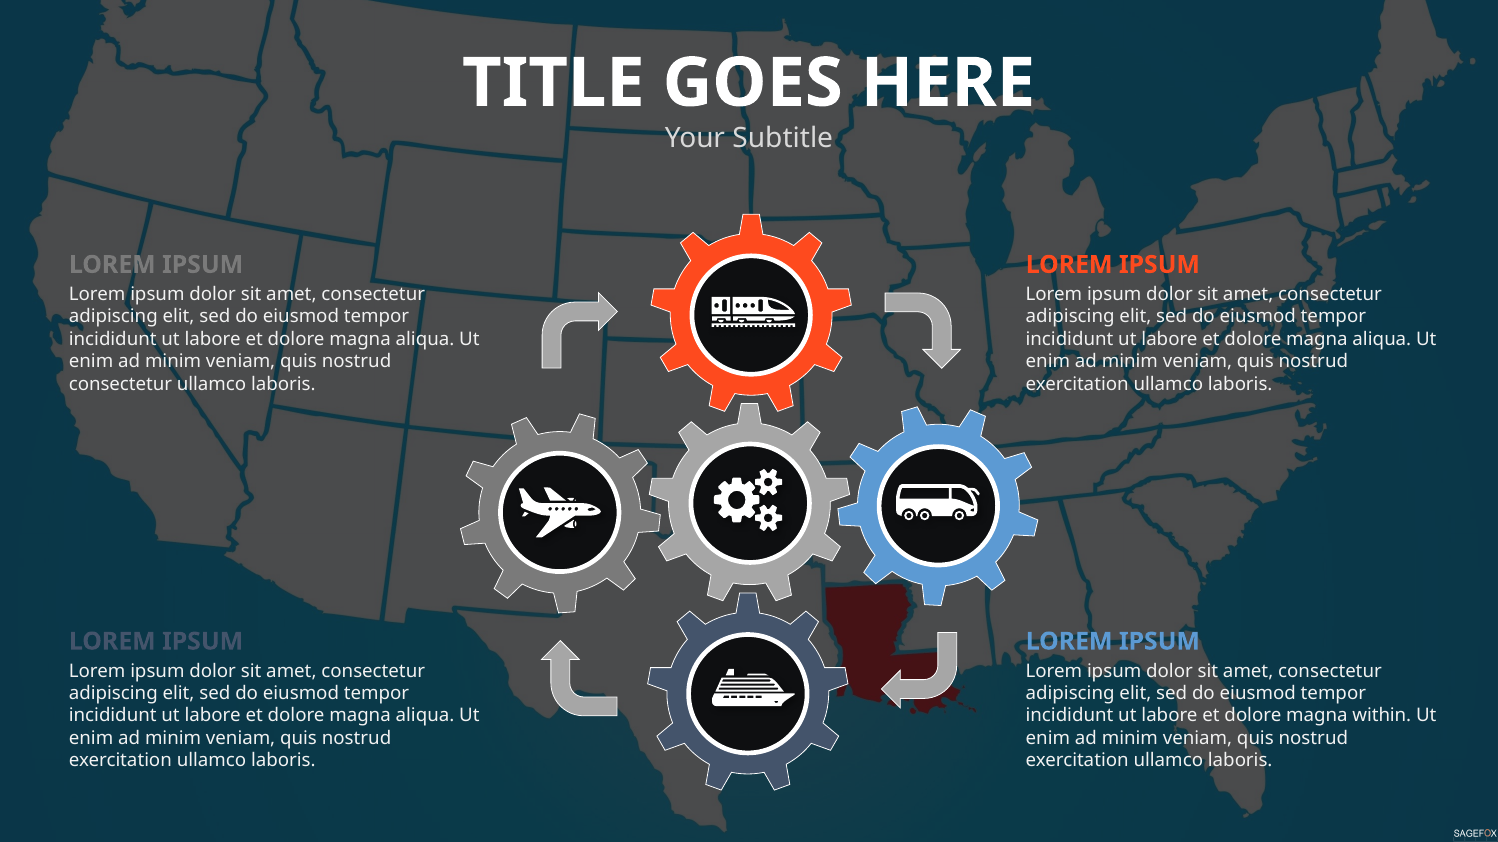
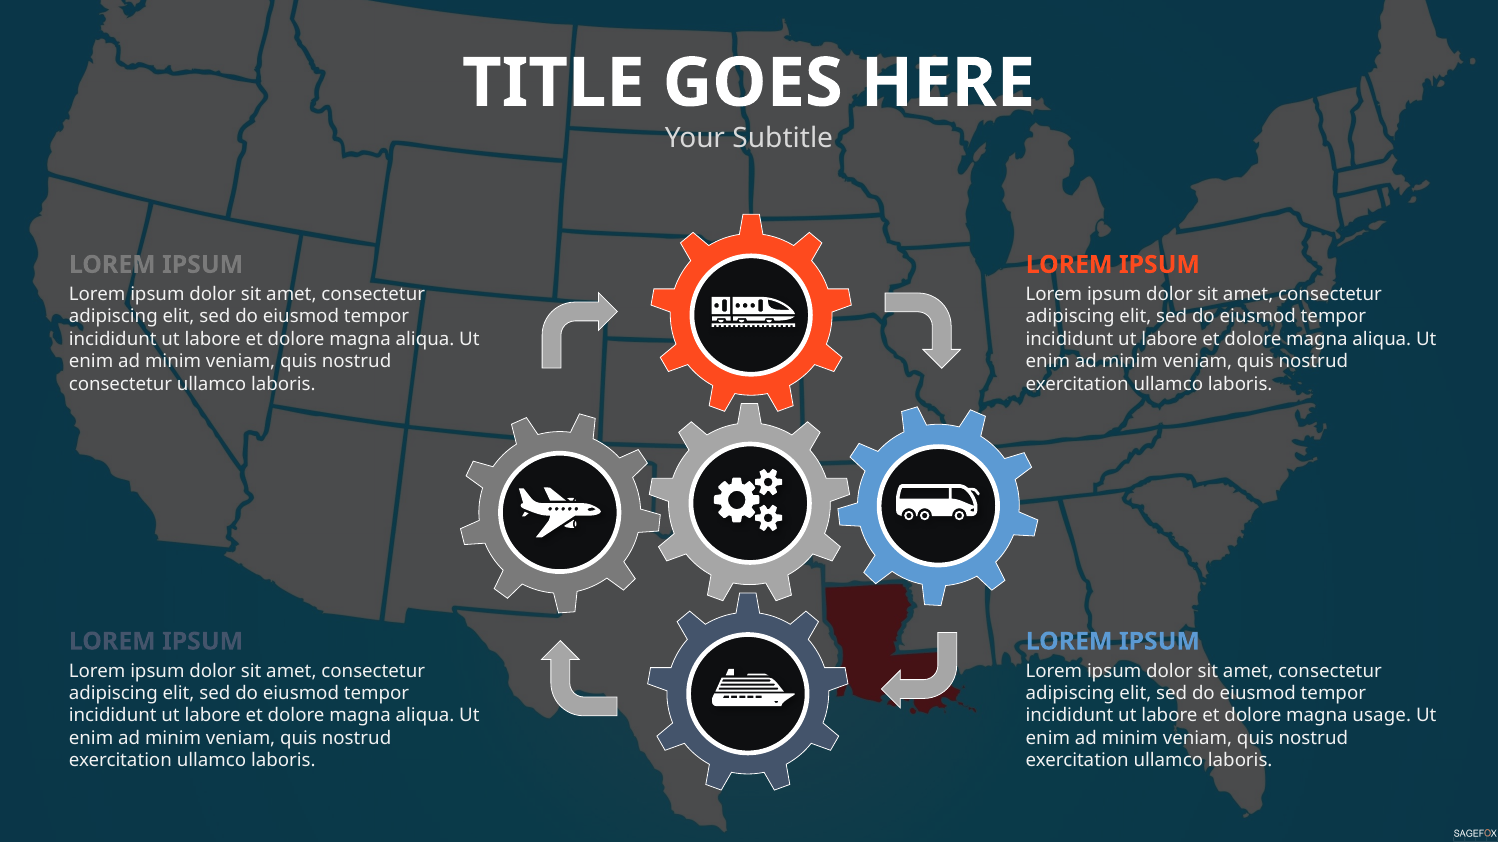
within: within -> usage (1382, 716)
